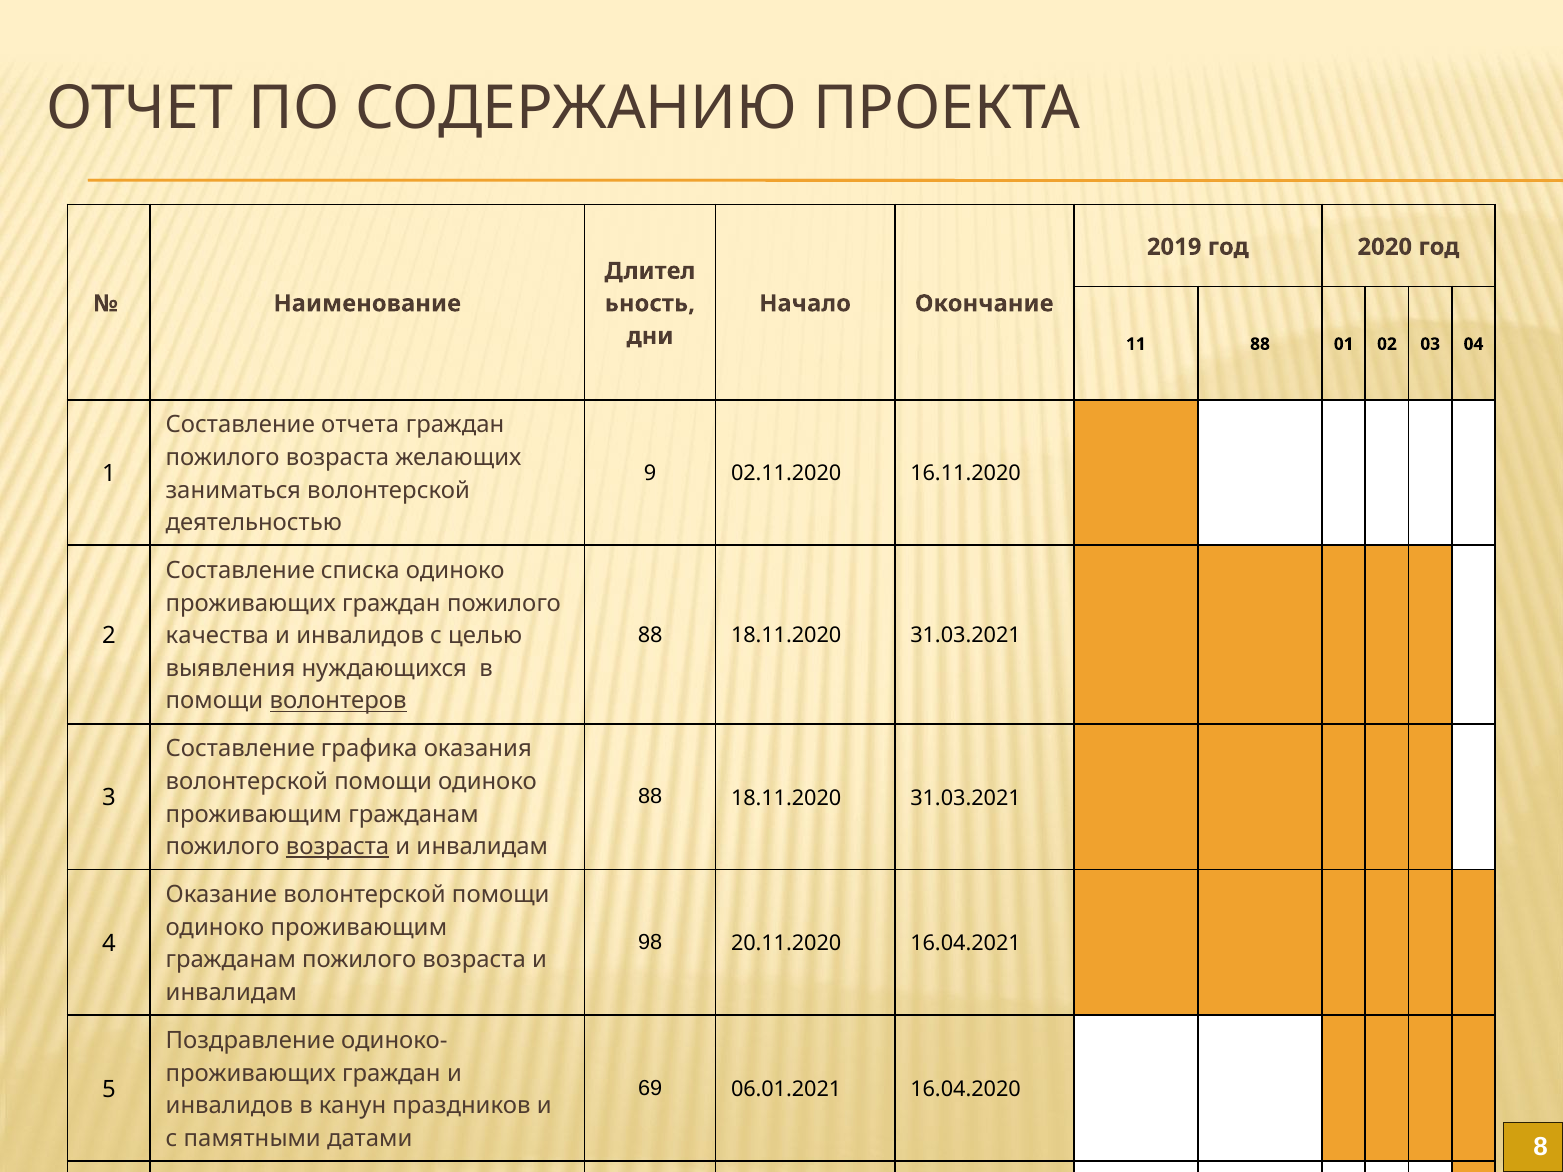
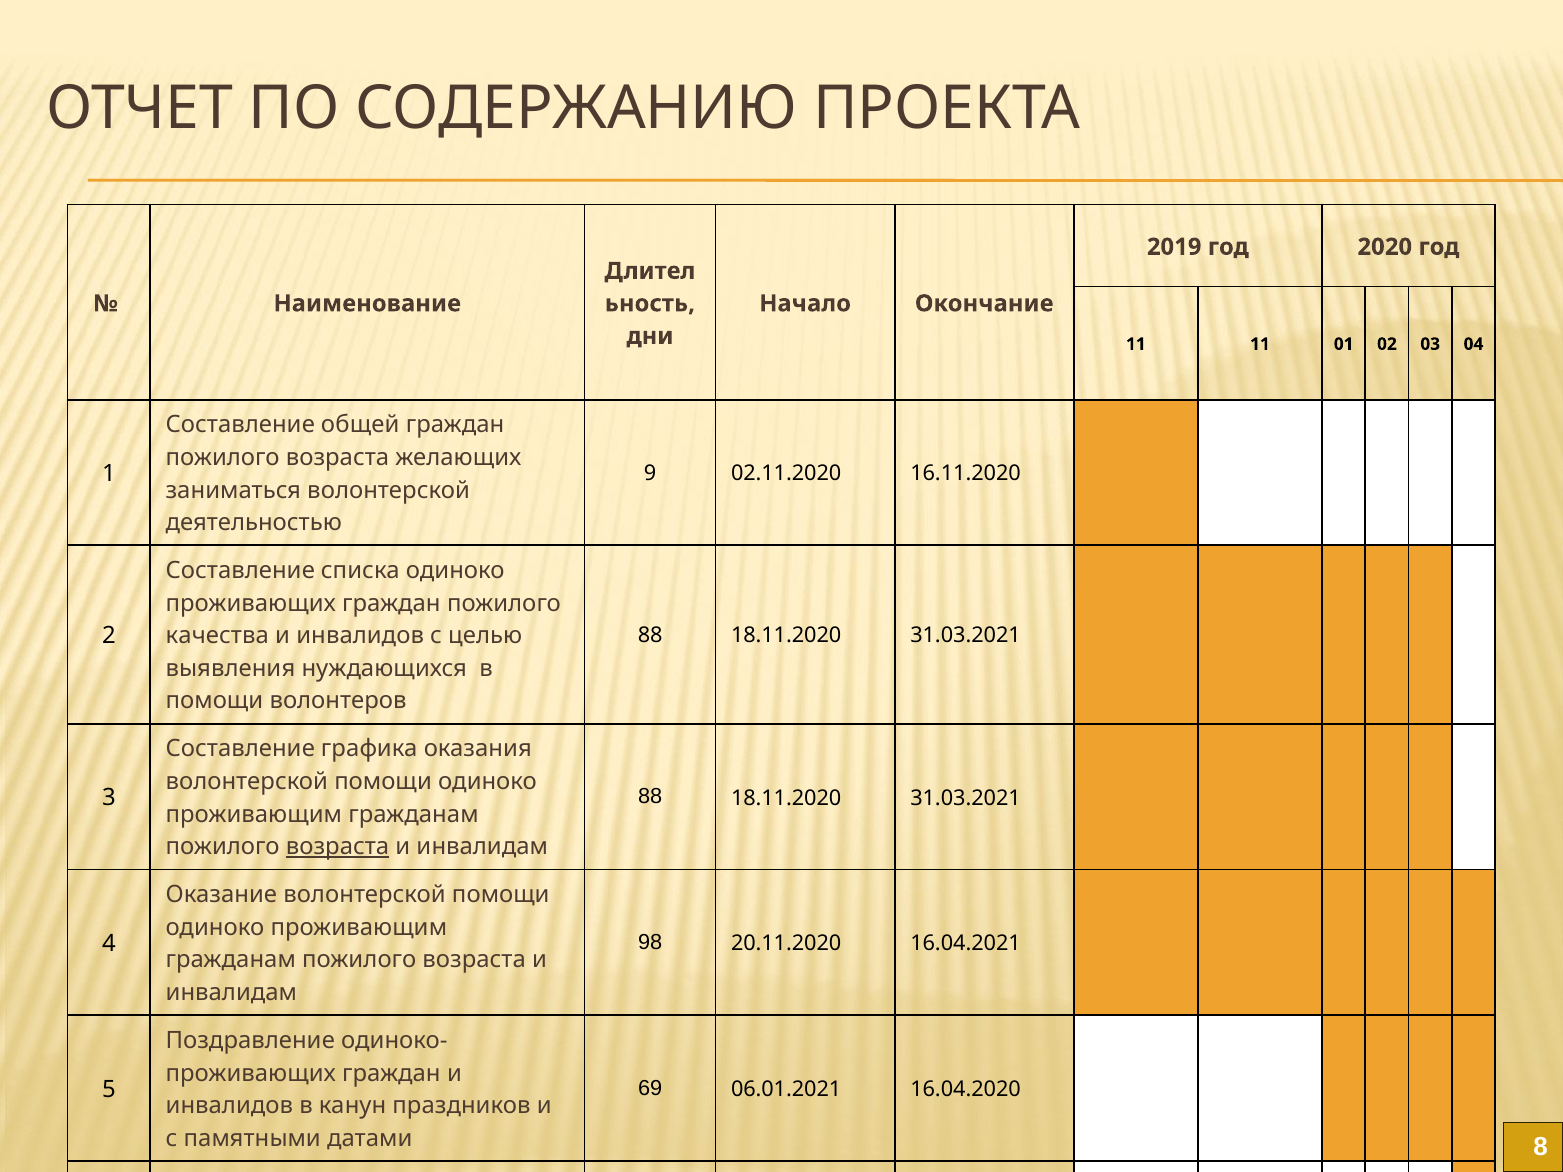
11 88: 88 -> 11 (1260, 344)
Составление отчета: отчета -> общей (360, 425)
волонтеров underline: present -> none (338, 701)
